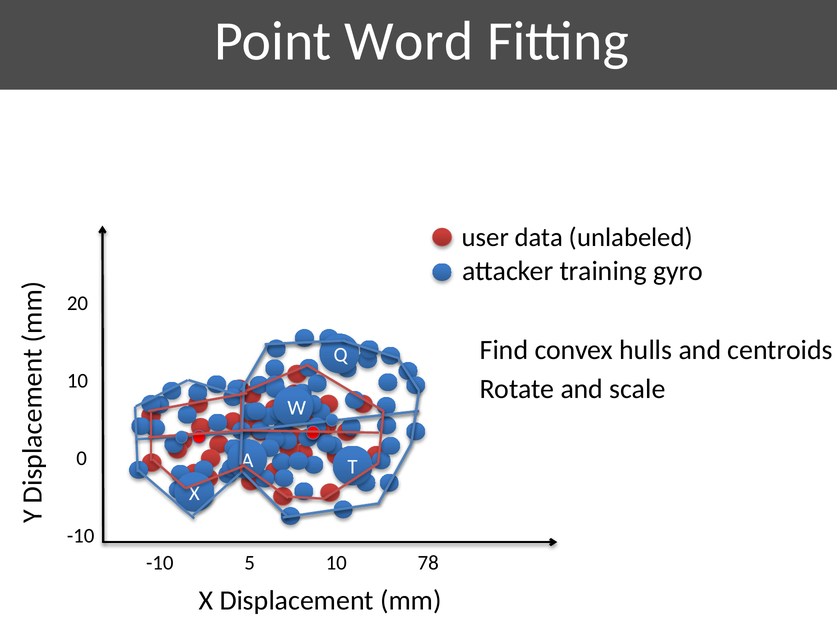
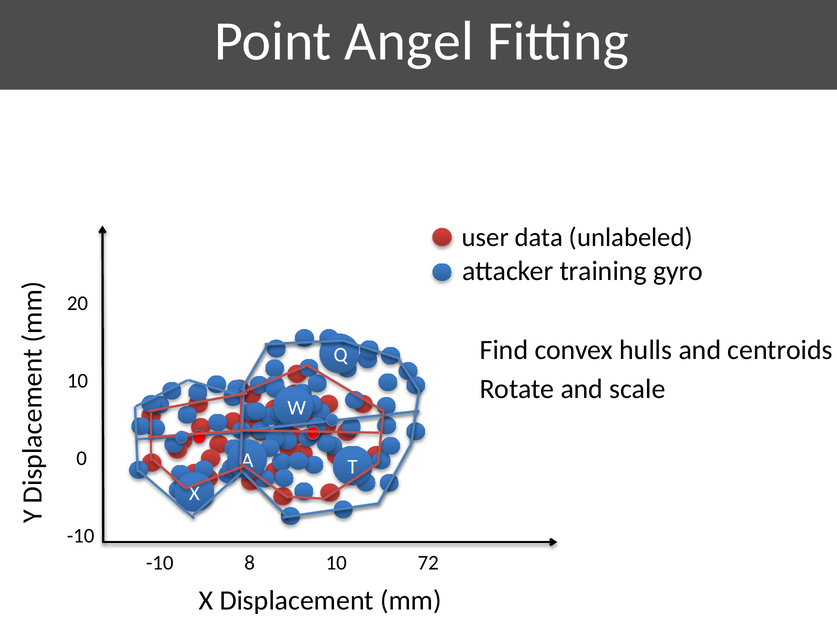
Word: Word -> Angel (409, 42)
5: 5 -> 8 (250, 563)
78: 78 -> 72 (428, 563)
